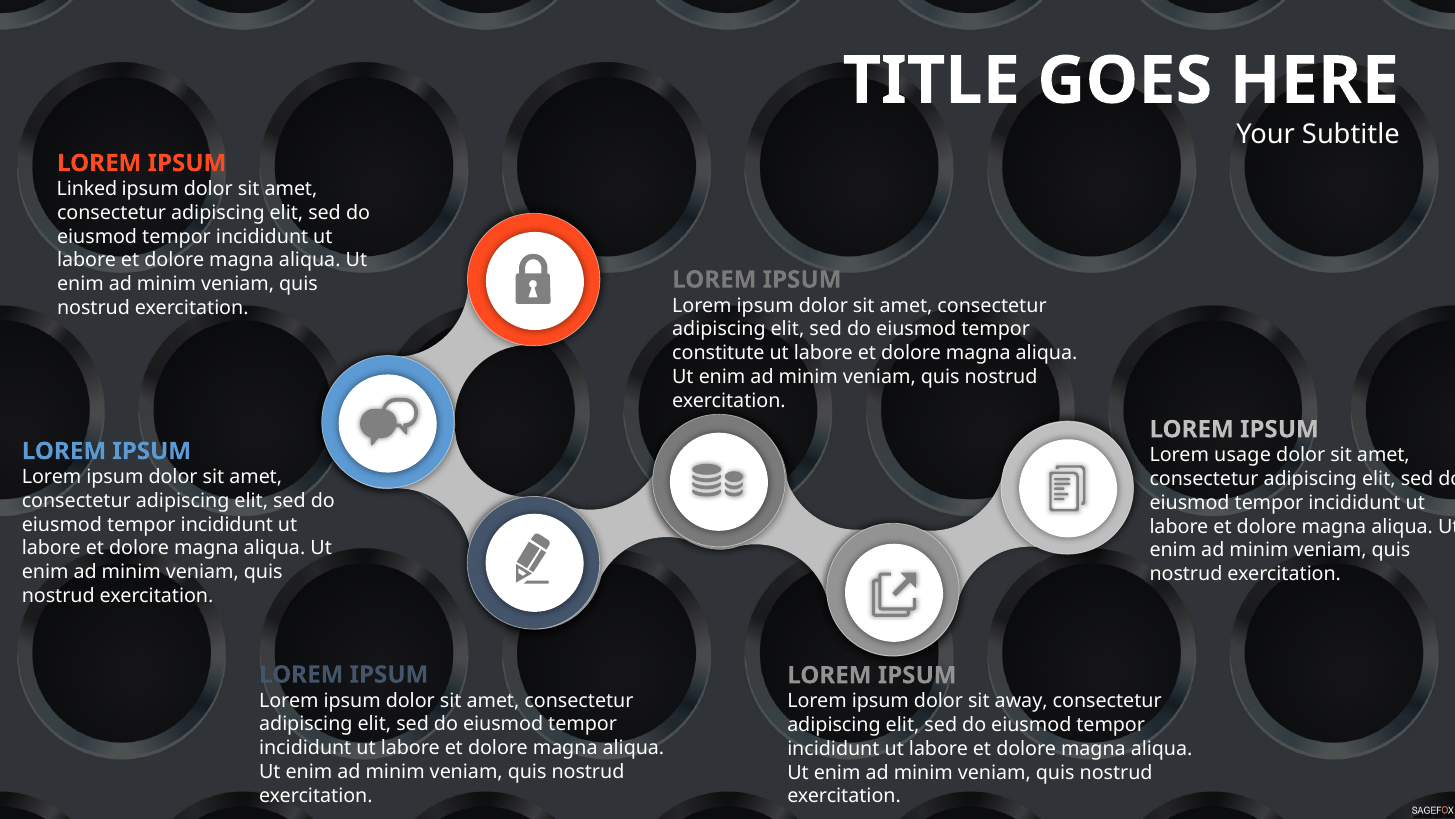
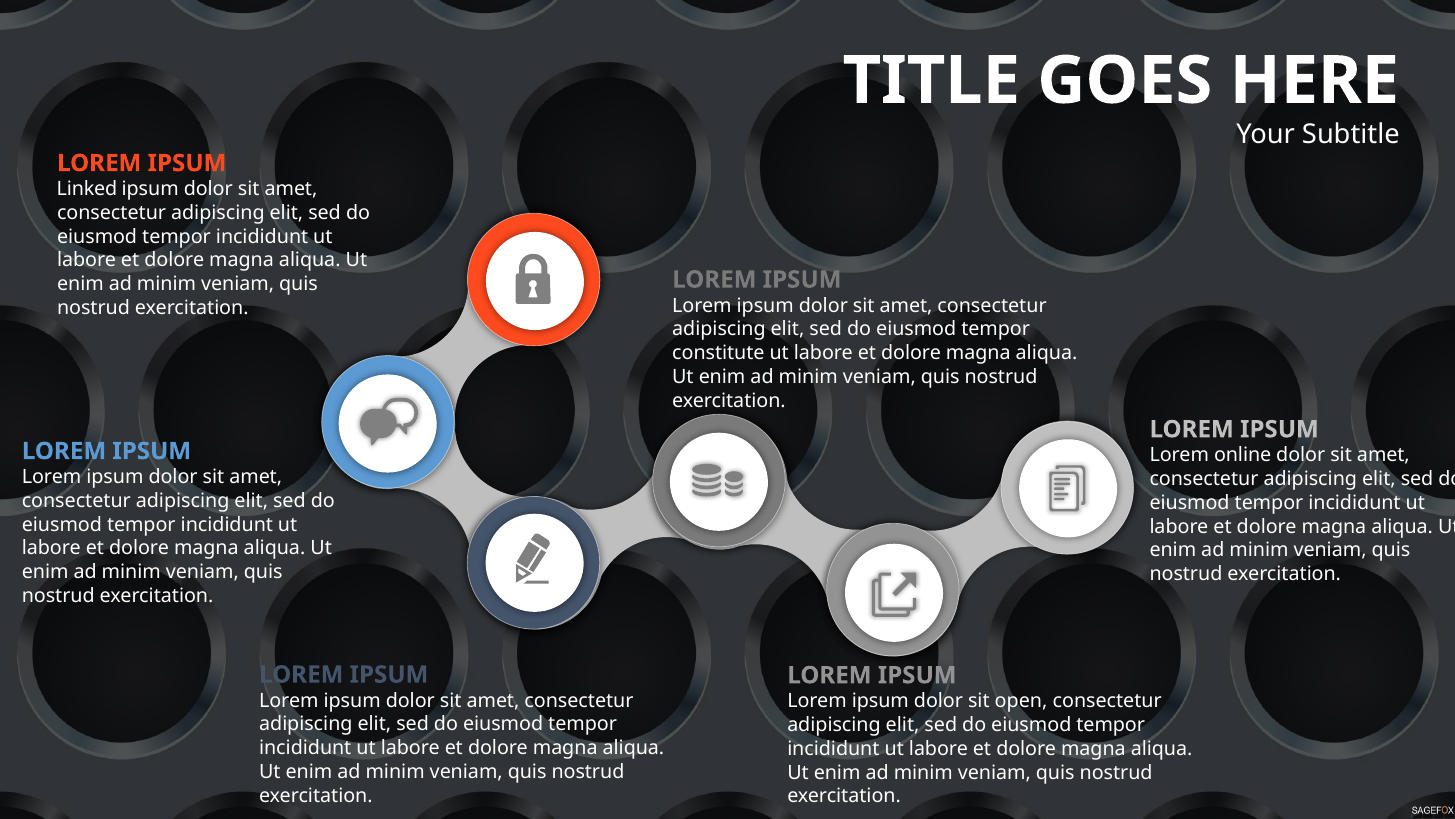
usage: usage -> online (1243, 455)
away: away -> open (1021, 701)
